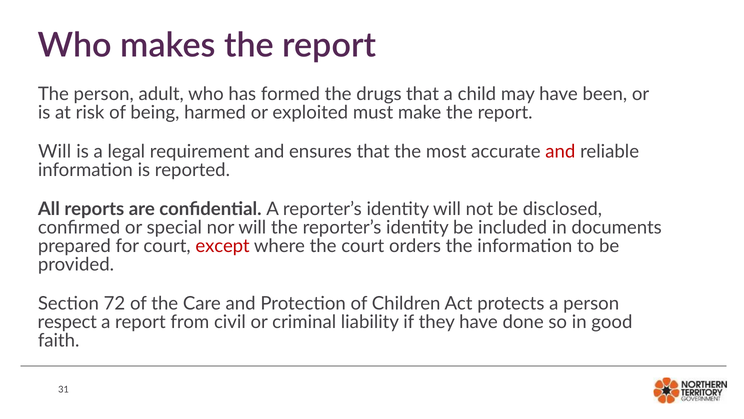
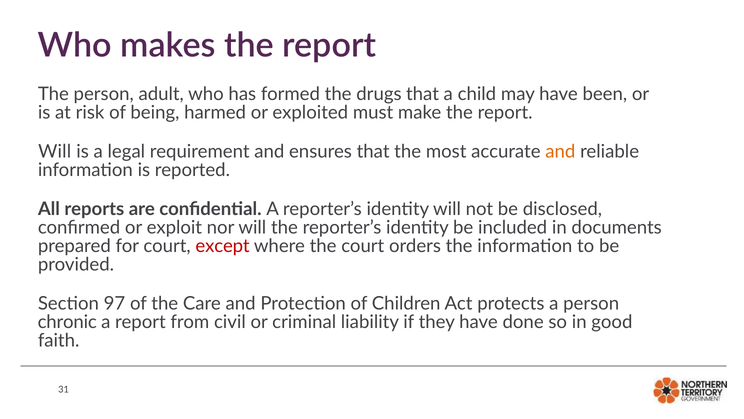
and colour: red -> orange (560, 151)
special: special -> exploit (174, 227)
72: 72 -> 97 (114, 303)
respect: respect -> chronic (67, 322)
